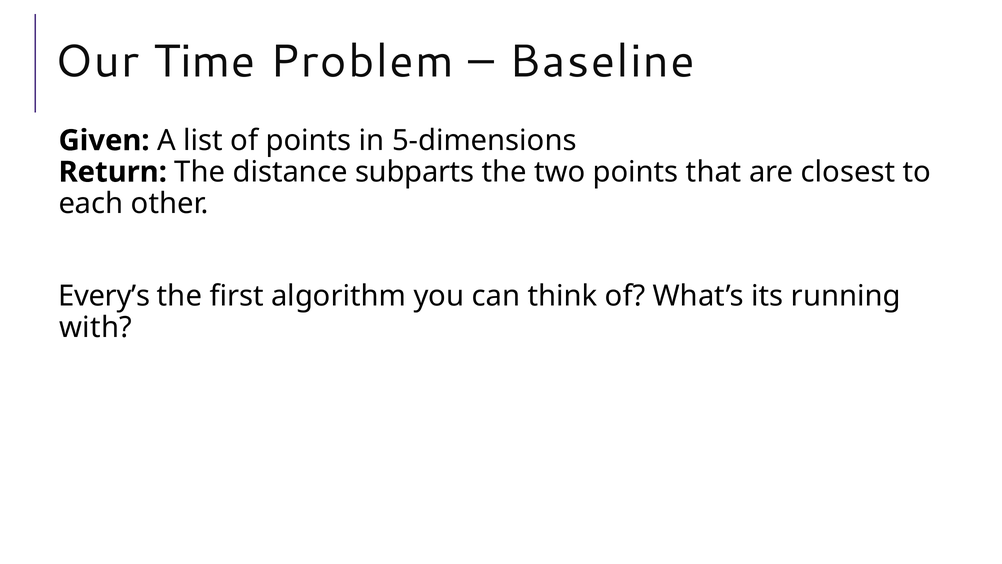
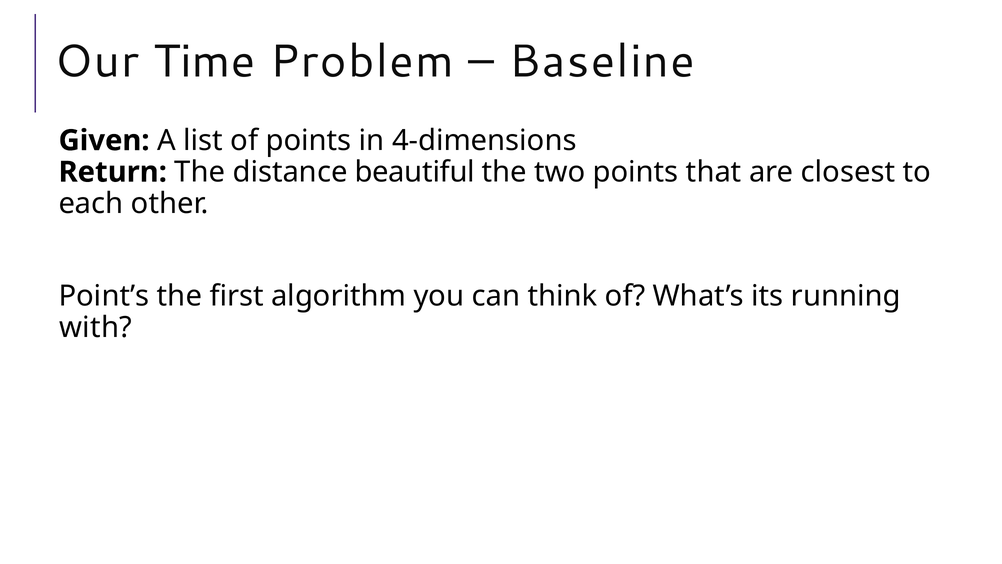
5-dimensions: 5-dimensions -> 4-dimensions (484, 140)
subparts: subparts -> beautiful (415, 172)
Every’s: Every’s -> Point’s (104, 296)
